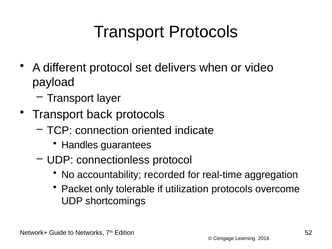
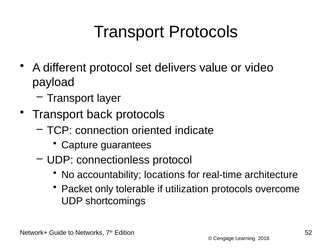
when: when -> value (213, 68)
Handles: Handles -> Capture (80, 145)
recorded: recorded -> locations (164, 175)
aggregation: aggregation -> architecture (271, 175)
